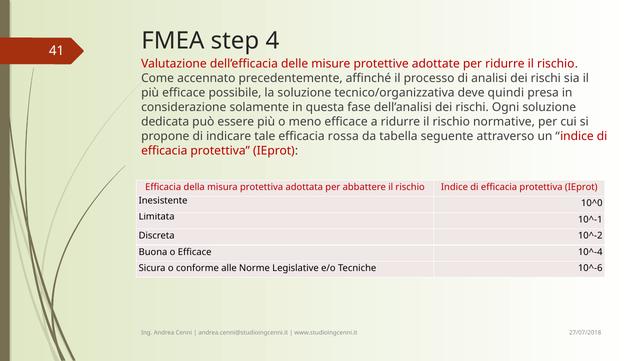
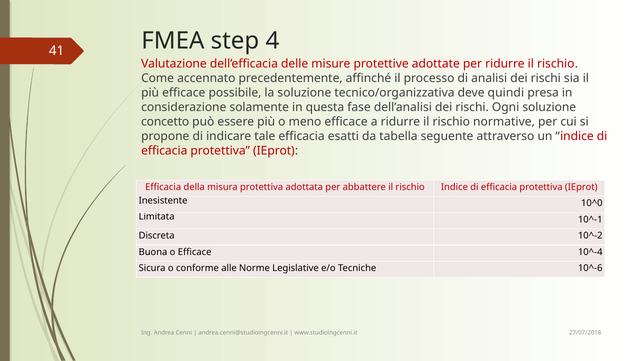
dedicata: dedicata -> concetto (165, 122)
rossa: rossa -> esatti (343, 136)
